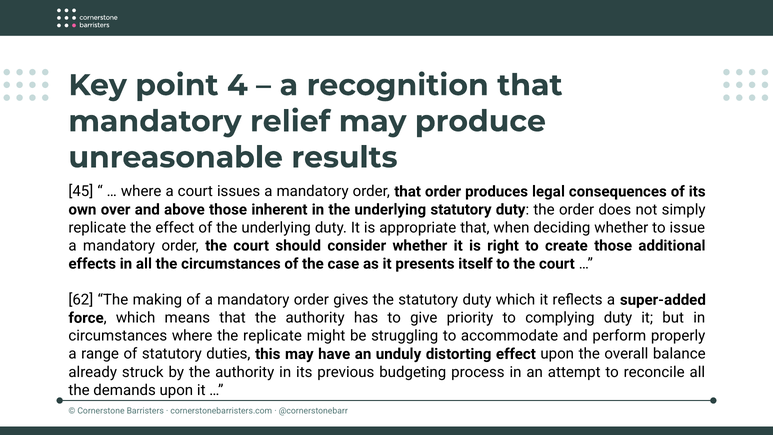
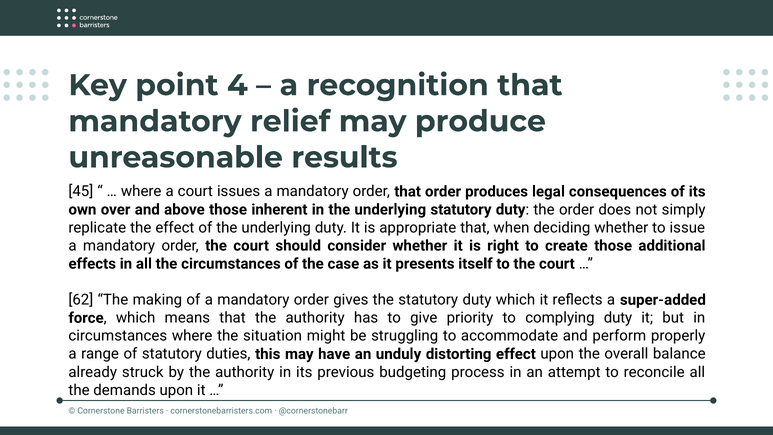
the replicate: replicate -> situation (273, 336)
